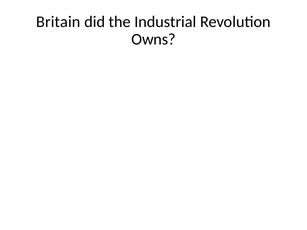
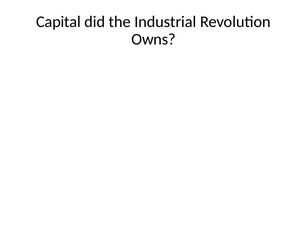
Britain: Britain -> Capital (58, 22)
